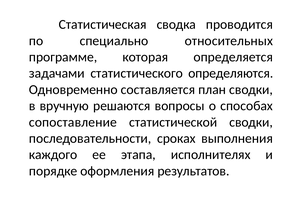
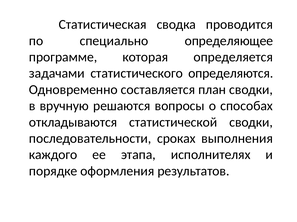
относительных: относительных -> определяющее (229, 41)
сопоставление: сопоставление -> откладываются (73, 123)
